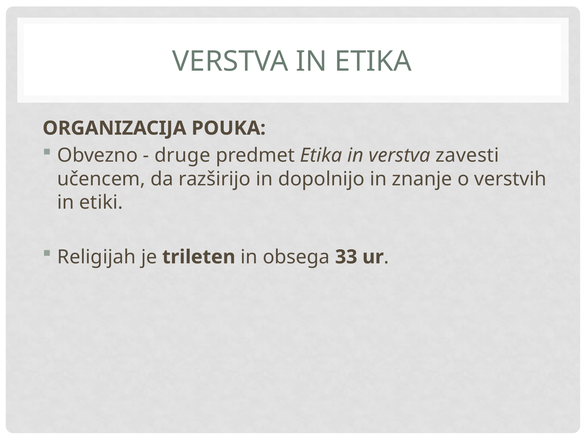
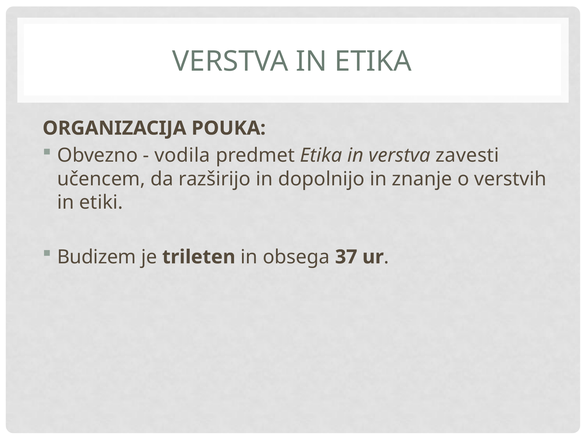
druge: druge -> vodila (182, 156)
Religijah: Religijah -> Budizem (97, 257)
33: 33 -> 37 (346, 257)
